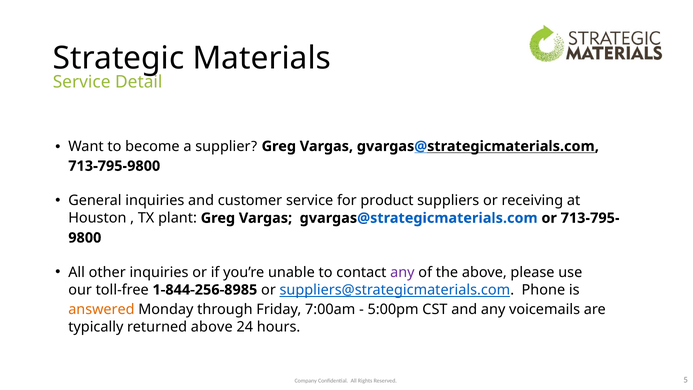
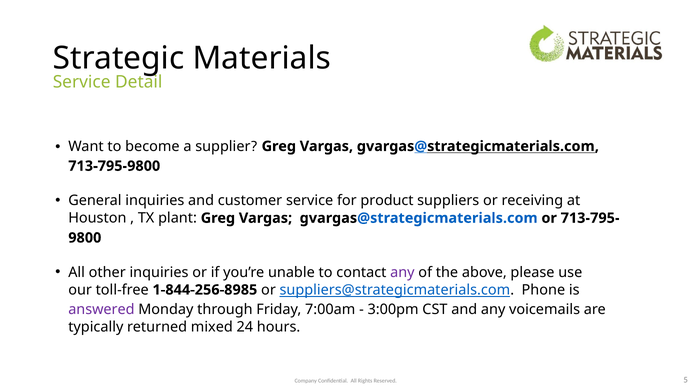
answered colour: orange -> purple (101, 309)
5:00pm: 5:00pm -> 3:00pm (393, 309)
returned above: above -> mixed (212, 327)
